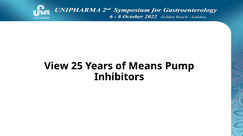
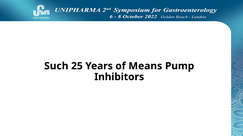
View: View -> Such (56, 66)
